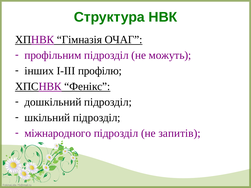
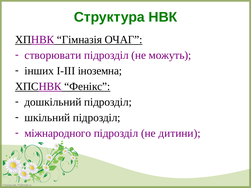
профільним: профільним -> створювати (53, 55)
профілю: профілю -> іноземна (100, 71)
запитів: запитів -> дитини (180, 133)
